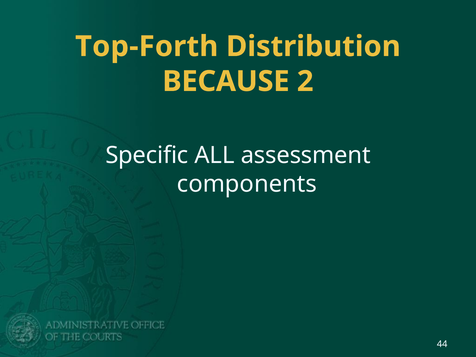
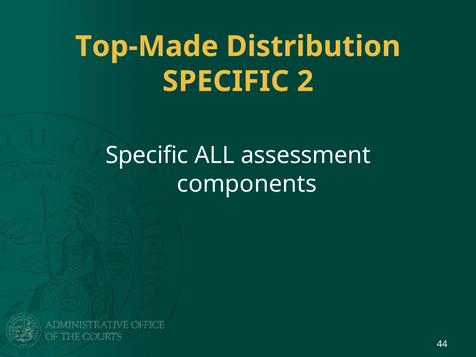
Top-Forth: Top-Forth -> Top-Made (147, 46)
BECAUSE: BECAUSE -> SPECIFIC (226, 81)
